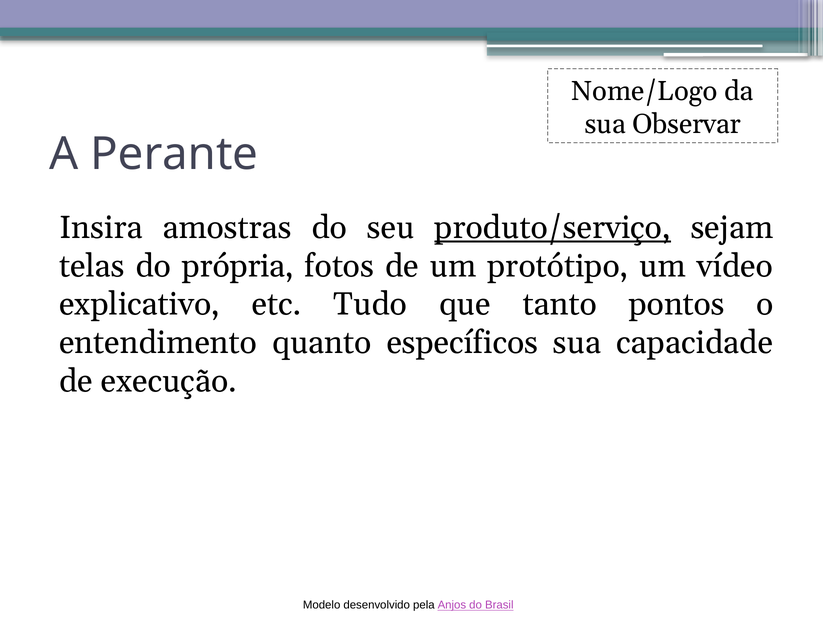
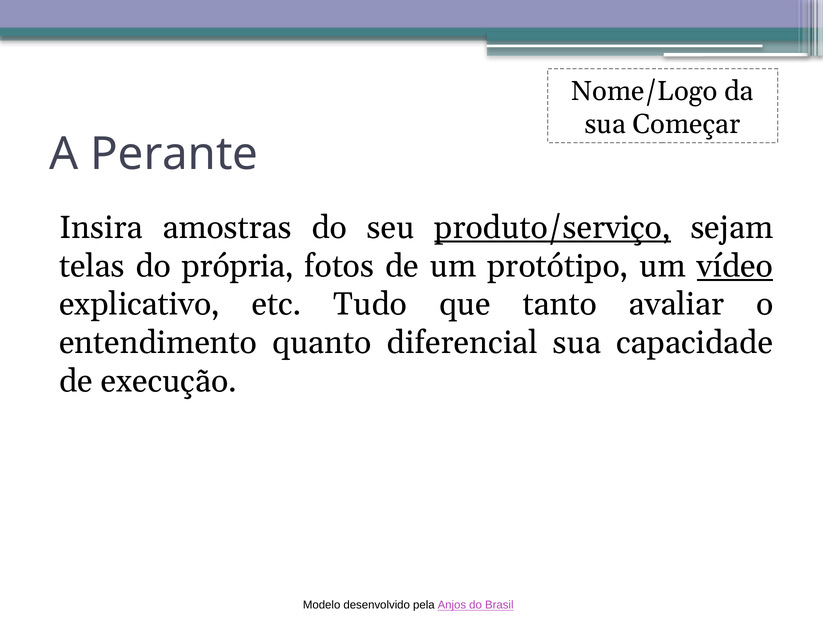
Observar: Observar -> Começar (686, 124)
vídeo underline: none -> present (735, 266)
pontos: pontos -> avaliar (677, 305)
específicos: específicos -> diferencial (462, 343)
